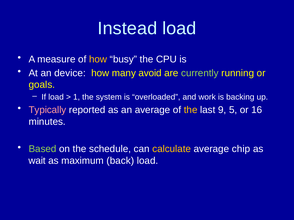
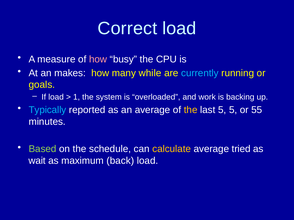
Instead: Instead -> Correct (127, 28)
how colour: yellow -> pink (98, 59)
device: device -> makes (70, 73)
avoid: avoid -> while (150, 73)
currently colour: light green -> light blue (200, 73)
Typically colour: pink -> light blue (47, 110)
last 9: 9 -> 5 (222, 110)
16: 16 -> 55 (257, 110)
chip: chip -> tried (241, 149)
